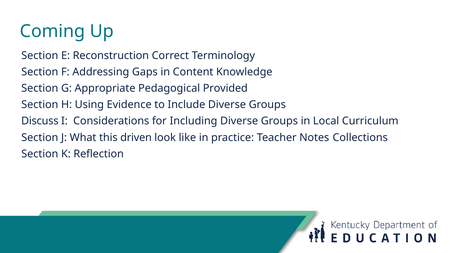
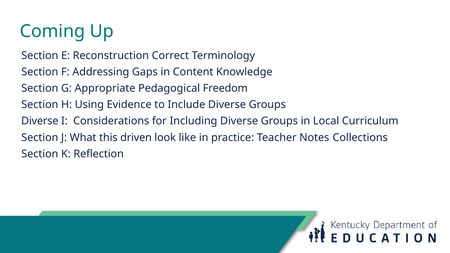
Provided: Provided -> Freedom (225, 88)
Discuss: Discuss -> Diverse (40, 121)
